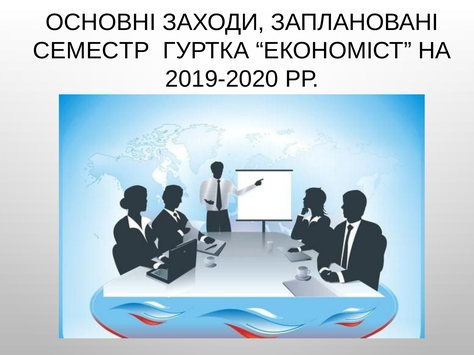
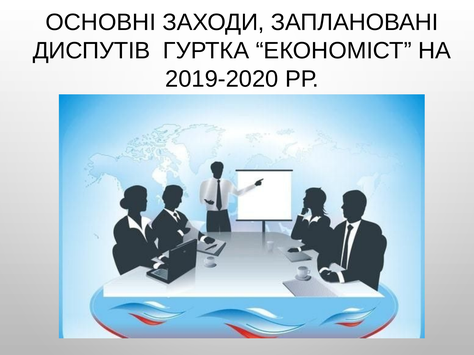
СЕМЕСТР: СЕМЕСТР -> ДИСПУТІВ (91, 51)
